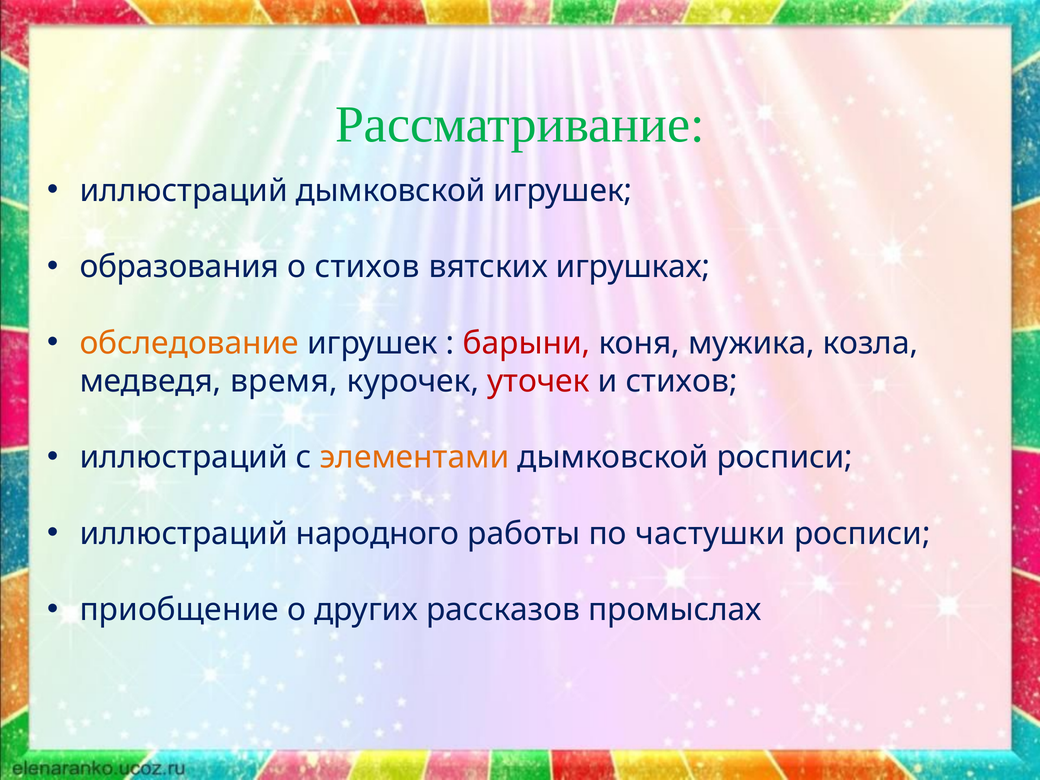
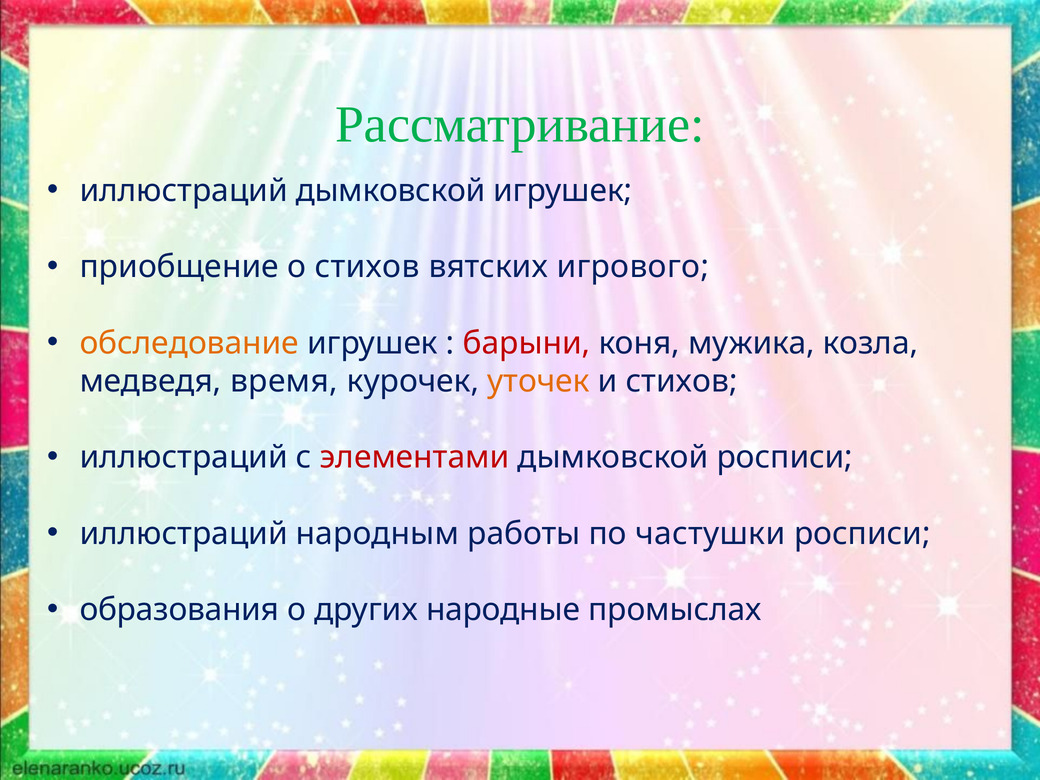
образования: образования -> приобщение (179, 267)
игрушках: игрушках -> игрового (633, 267)
уточек colour: red -> orange (538, 381)
элементами colour: orange -> red (415, 457)
народного: народного -> народным (377, 534)
приобщение: приобщение -> образования (179, 610)
рассказов: рассказов -> народные (503, 610)
